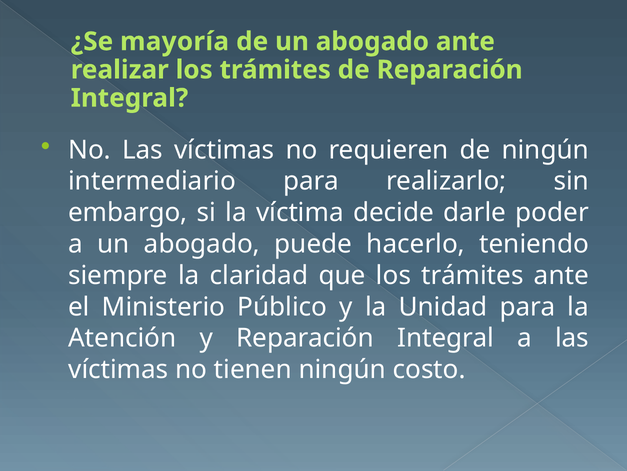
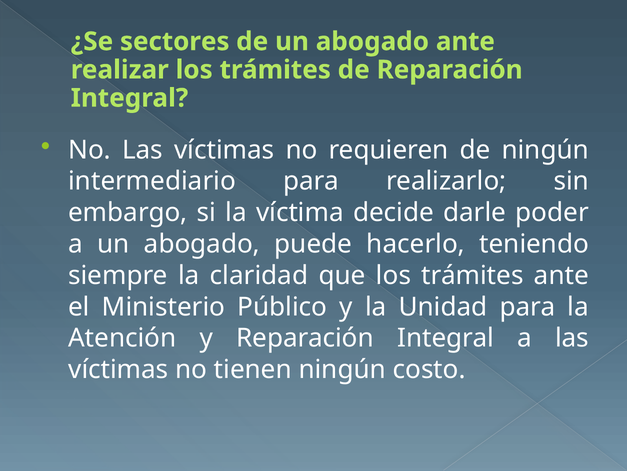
mayoría: mayoría -> sectores (175, 41)
